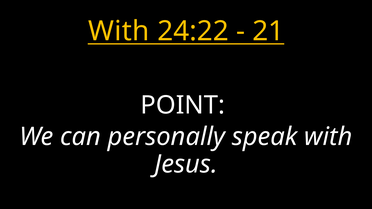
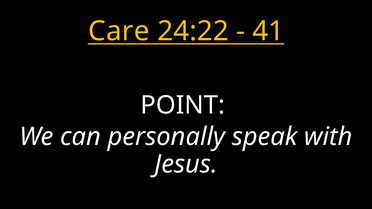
With: With -> Care (119, 31)
21: 21 -> 41 (268, 31)
